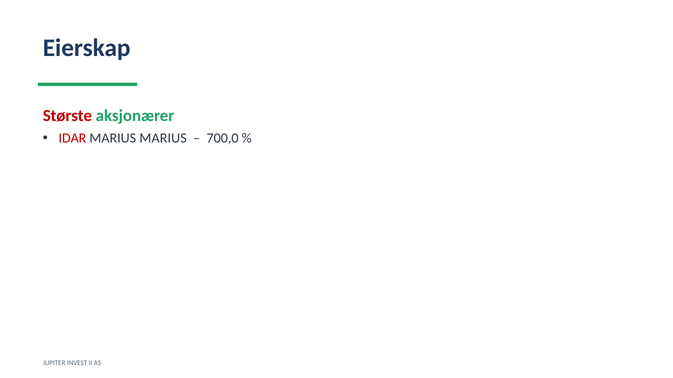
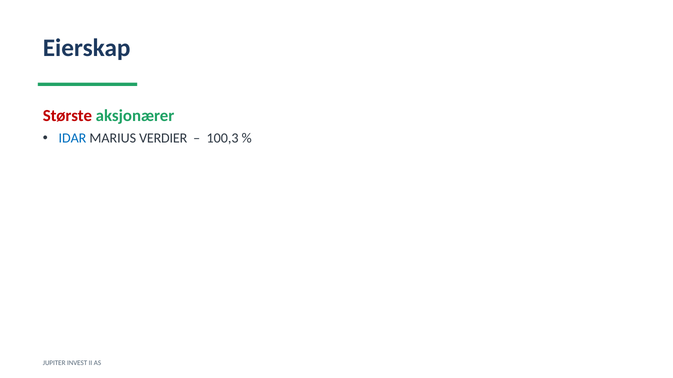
IDAR colour: red -> blue (72, 138)
MARIUS MARIUS: MARIUS -> VERDIER (163, 138)
700,0: 700,0 -> 100,3 (223, 138)
